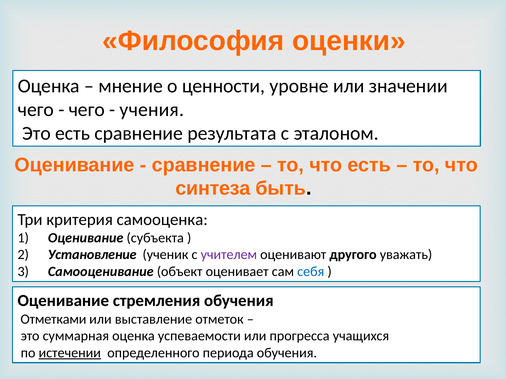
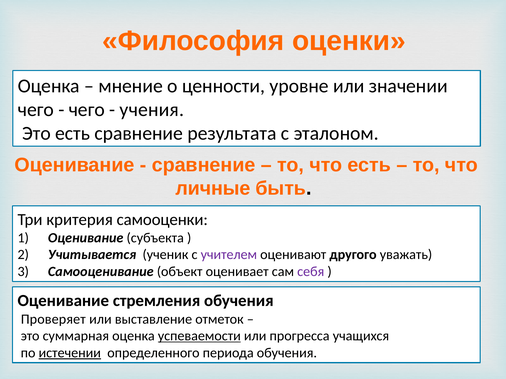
синтеза: синтеза -> личные (213, 189)
самооценка: самооценка -> самооценки (162, 220)
Установление: Установление -> Учитывается (92, 255)
себя colour: blue -> purple (311, 272)
Отметками: Отметками -> Проверяет (53, 319)
успеваемости underline: none -> present (199, 336)
